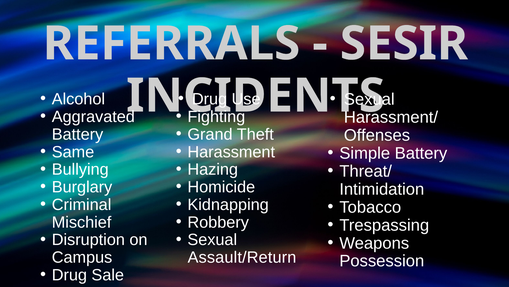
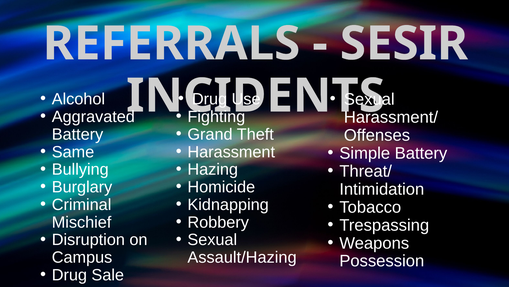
Assault/Return: Assault/Return -> Assault/Hazing (242, 257)
